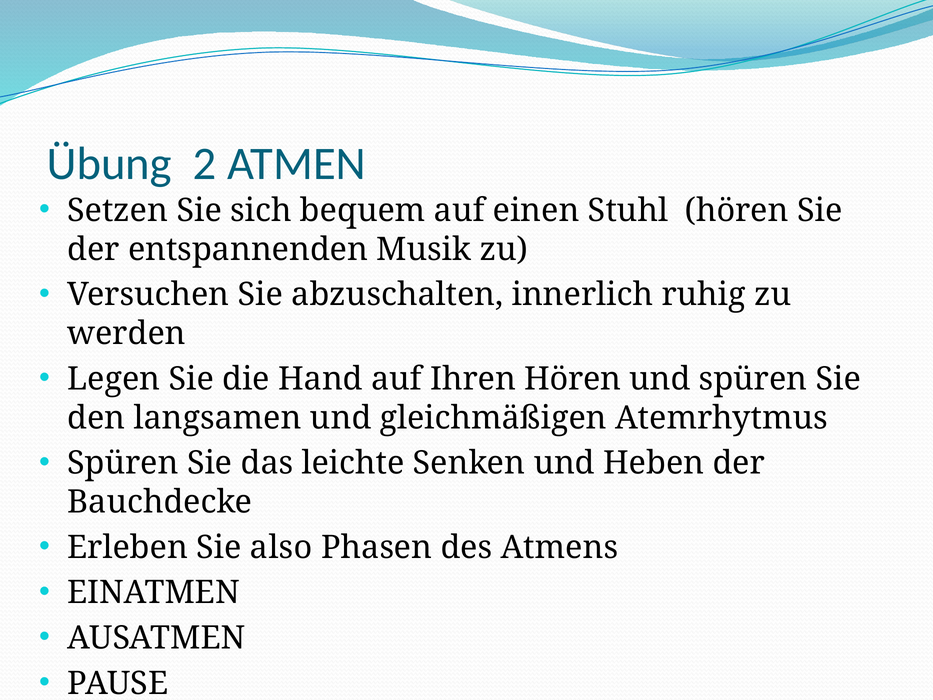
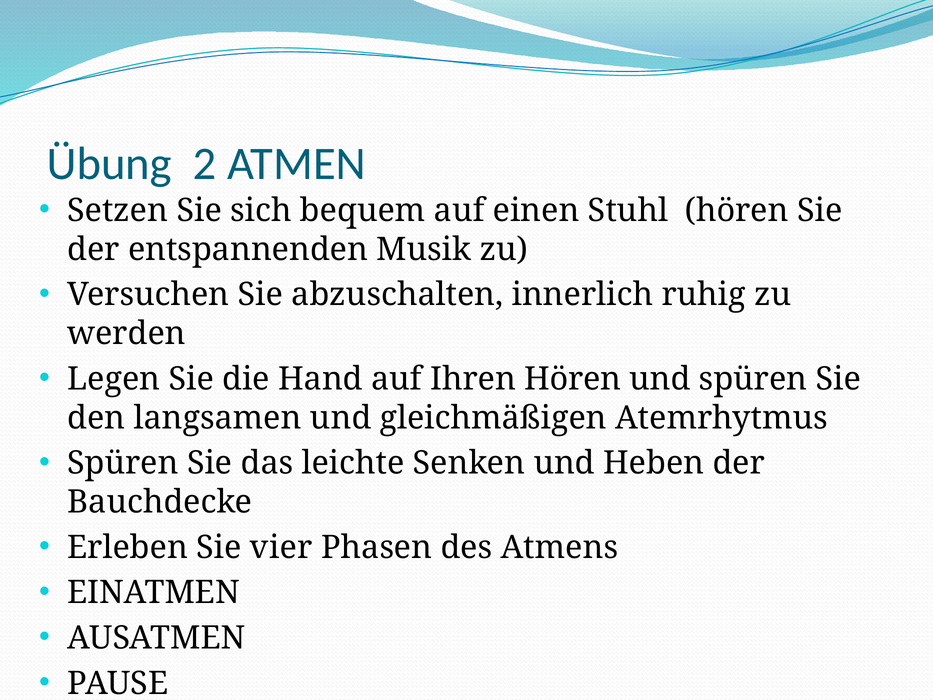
also: also -> vier (281, 547)
